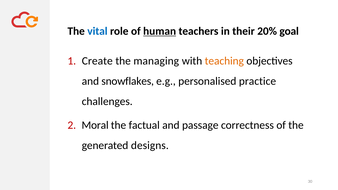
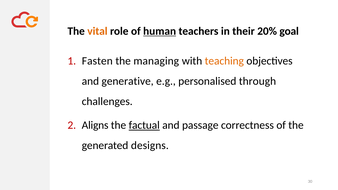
vital colour: blue -> orange (97, 31)
Create: Create -> Fasten (97, 61)
snowflakes: snowflakes -> generative (128, 81)
practice: practice -> through (257, 81)
Moral: Moral -> Aligns (95, 125)
factual underline: none -> present (144, 125)
